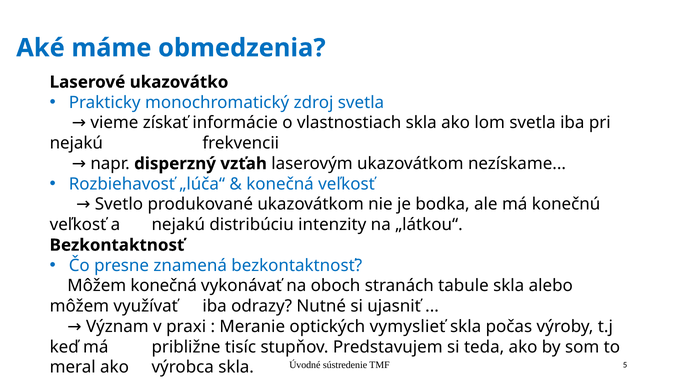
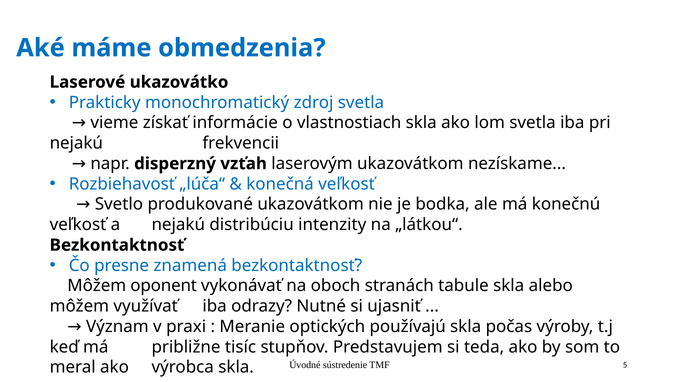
Môžem konečná: konečná -> oponent (164, 286)
vymyslieť: vymyslieť -> používajú (408, 327)
